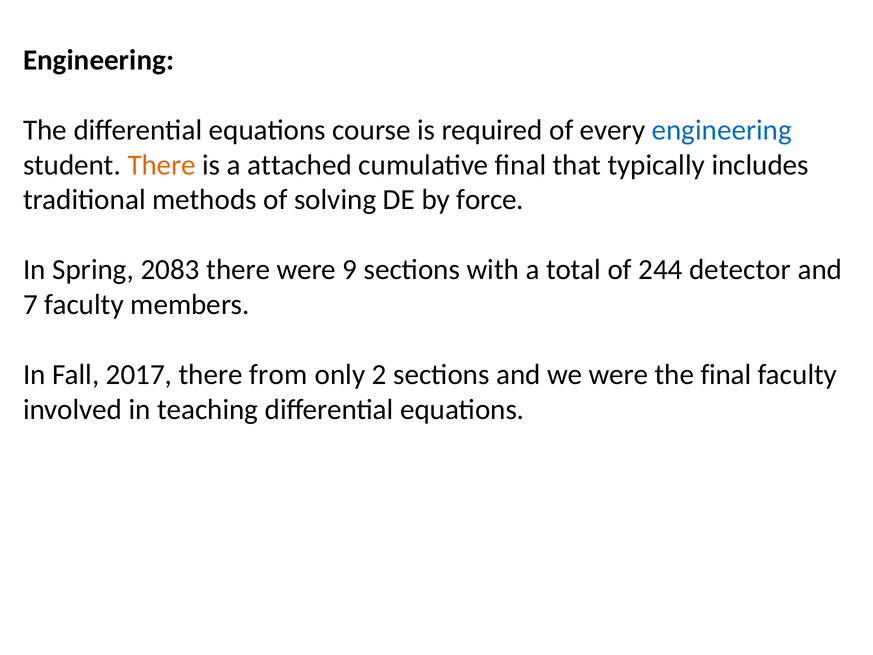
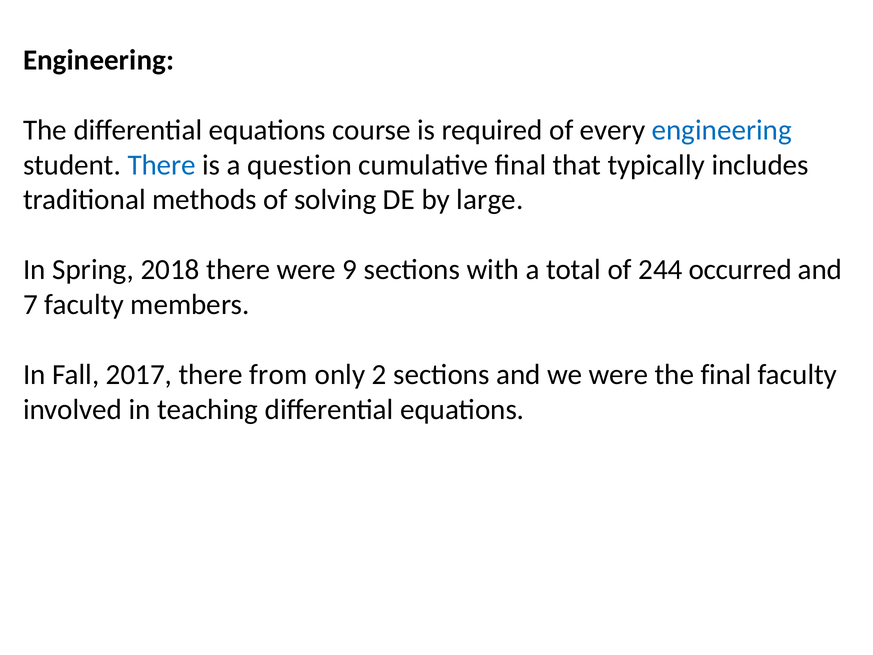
There colour: orange -> blue (162, 165)
attached: attached -> question (300, 165)
force: force -> large (490, 200)
2083: 2083 -> 2018 (170, 270)
detector: detector -> occurred (740, 270)
